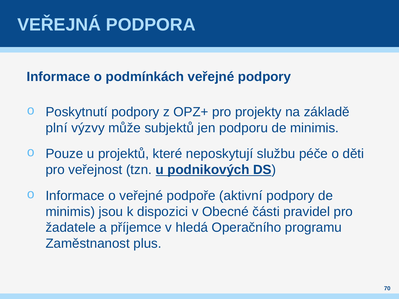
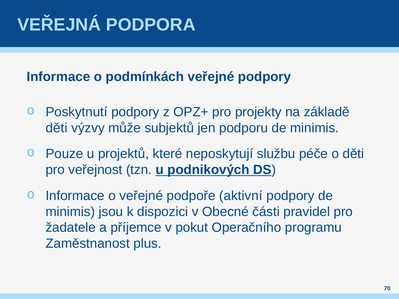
plní: plní -> děti (57, 128)
hledá: hledá -> pokut (192, 228)
